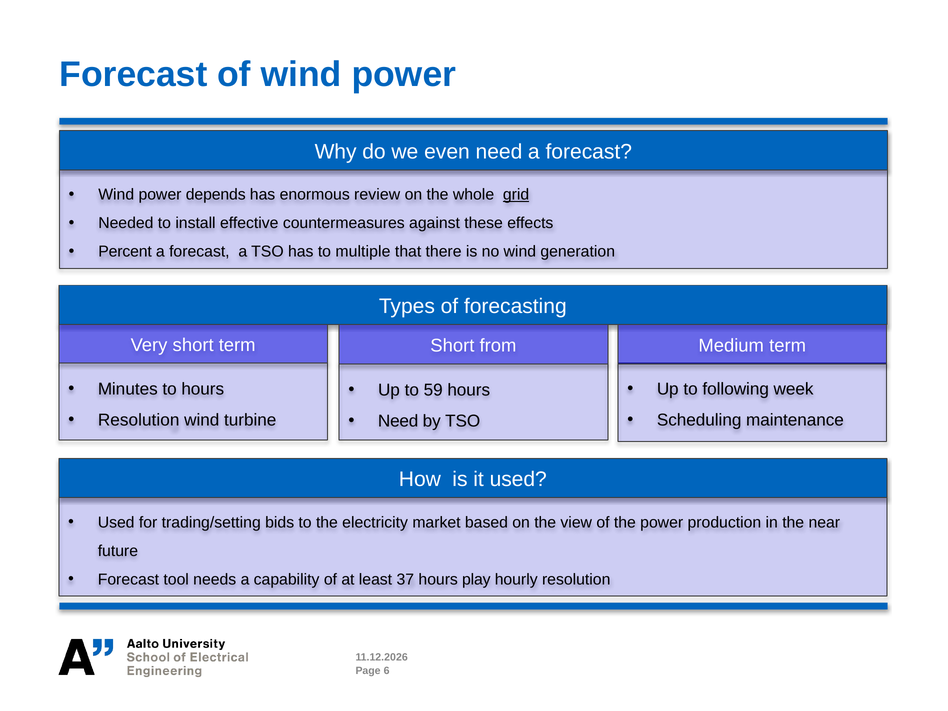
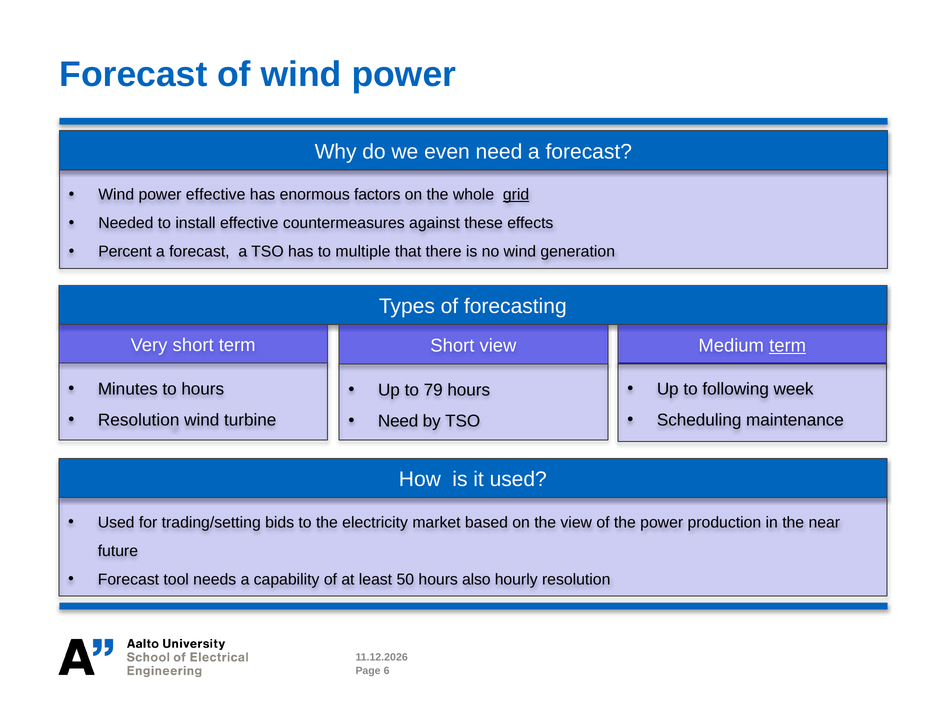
power depends: depends -> effective (216, 195)
review: review -> factors (377, 195)
Short from: from -> view (498, 346)
term underline: none -> present (788, 346)
59: 59 -> 79 (433, 390)
37: 37 -> 50 (405, 579)
play: play -> also (476, 579)
